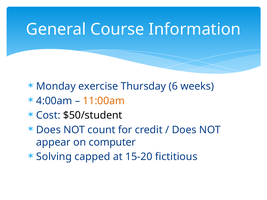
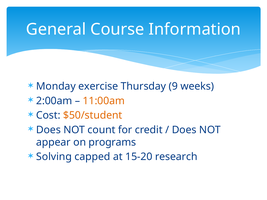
6: 6 -> 9 (173, 86)
4:00am: 4:00am -> 2:00am (54, 101)
$50/student colour: black -> orange (93, 115)
computer: computer -> programs (112, 142)
fictitious: fictitious -> research (176, 157)
